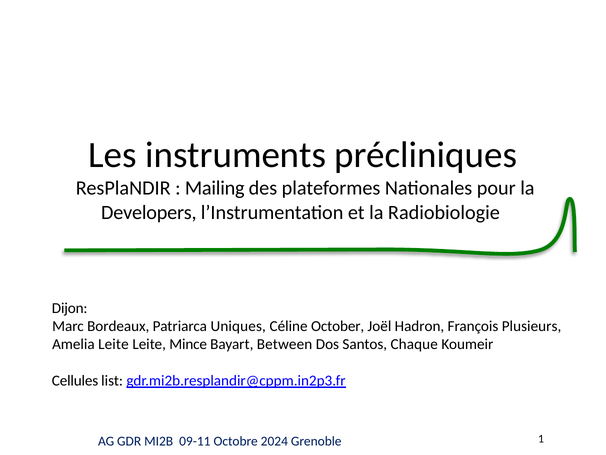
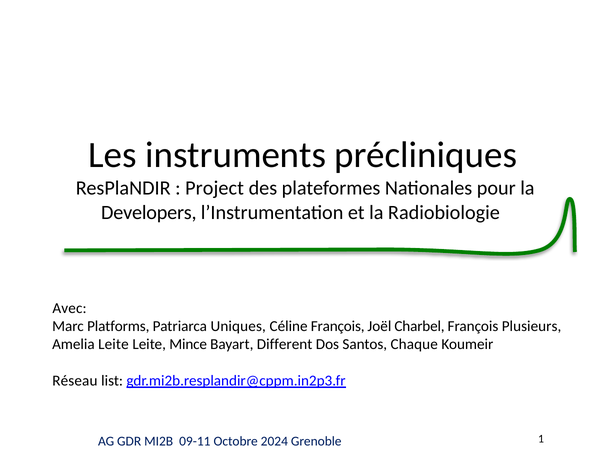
Mailing: Mailing -> Project (215, 188)
Dijon: Dijon -> Avec (70, 308)
Bordeaux: Bordeaux -> Platforms (118, 326)
Céline October: October -> François (338, 326)
Hadron: Hadron -> Charbel (420, 326)
Between: Between -> Different (285, 344)
Cellules: Cellules -> Réseau (75, 380)
